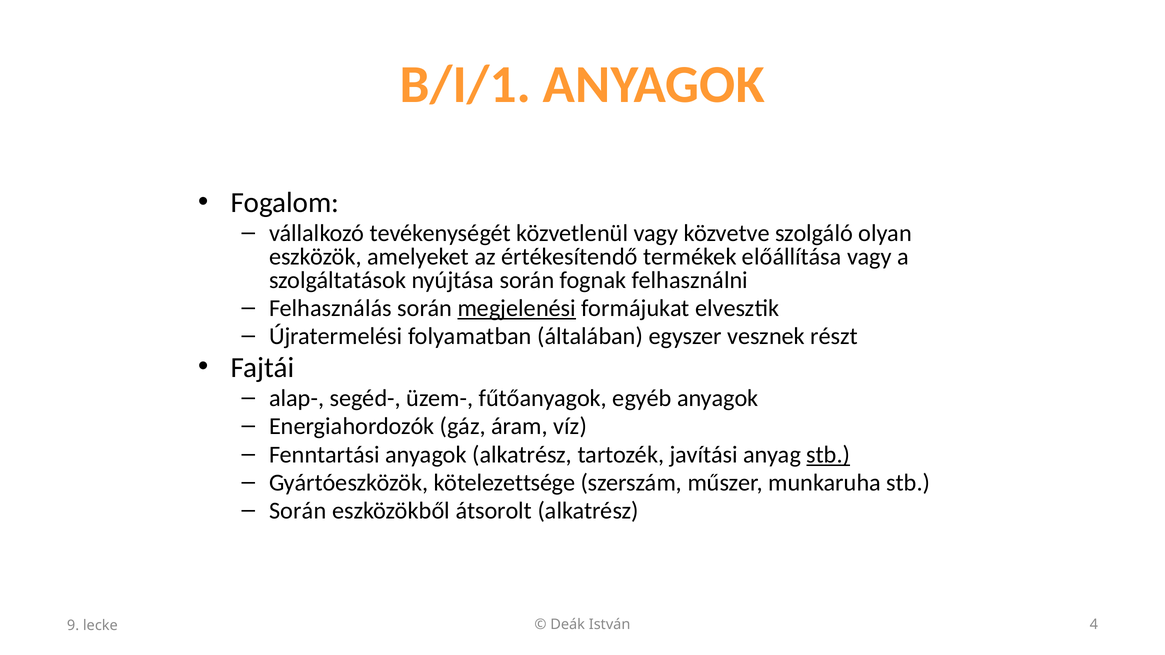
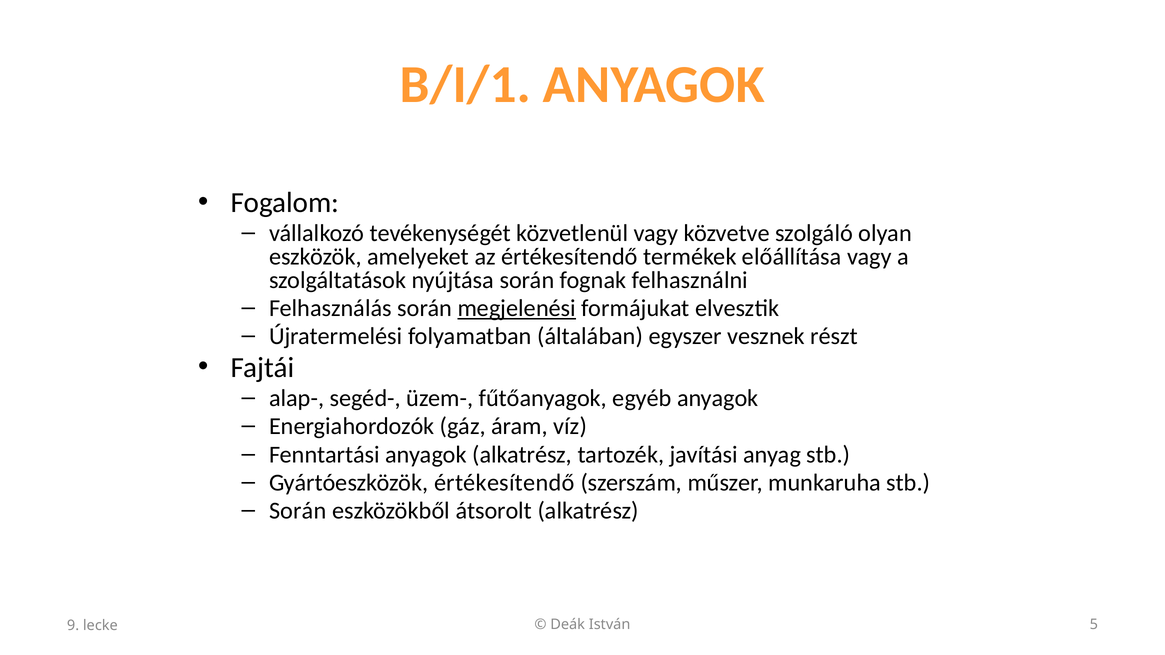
stb underline: present -> none (828, 455)
Gyártóeszközök kötelezettsége: kötelezettsége -> értékesítendő (504, 483)
4: 4 -> 5 (1094, 625)
